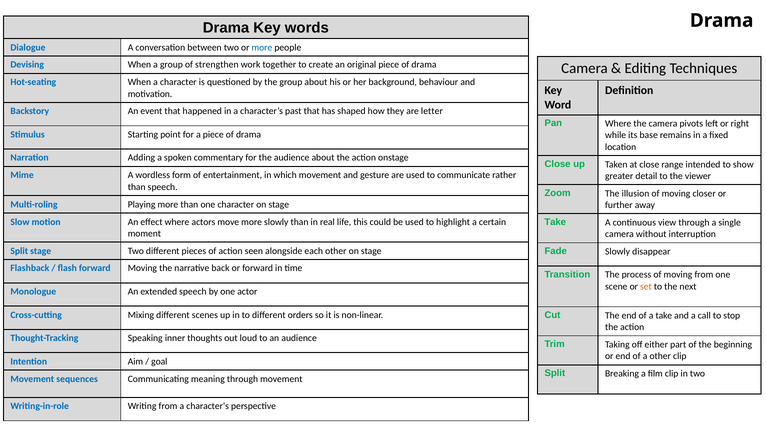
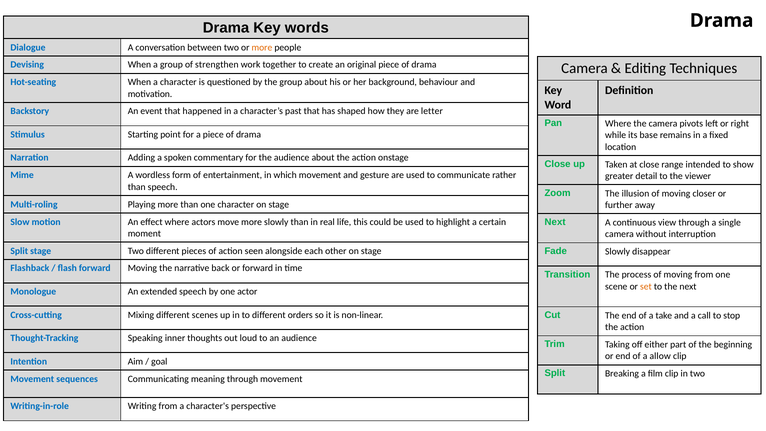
more colour: blue -> orange (262, 47)
Take: Take -> Next (555, 222)
a other: other -> allow (660, 356)
